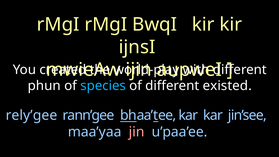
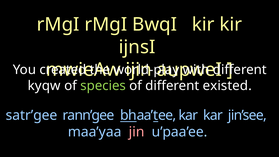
phun: phun -> kyqw (44, 86)
species colour: light blue -> light green (103, 86)
rely’gee: rely’gee -> satr’gee (32, 115)
